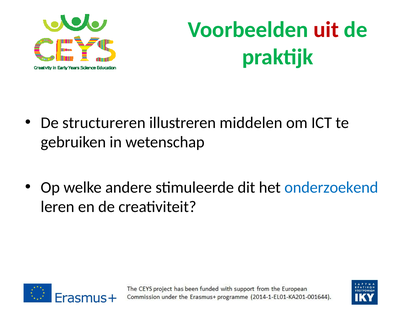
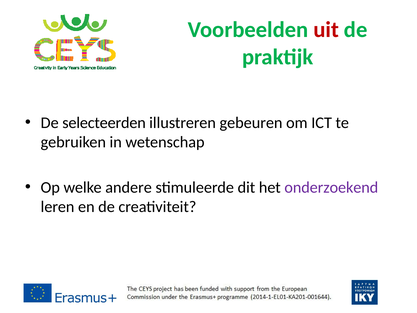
structureren: structureren -> selecteerden (104, 123)
middelen: middelen -> gebeuren (251, 123)
onderzoekend colour: blue -> purple (331, 187)
